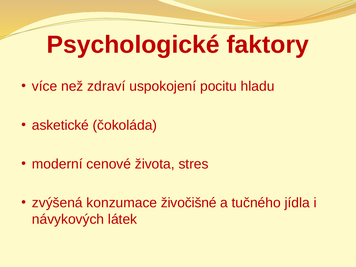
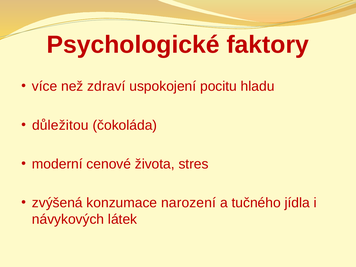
asketické: asketické -> důležitou (60, 125)
živočišné: živočišné -> narození (189, 203)
